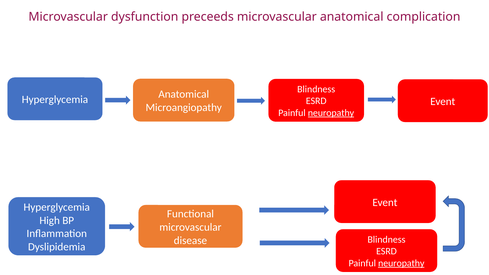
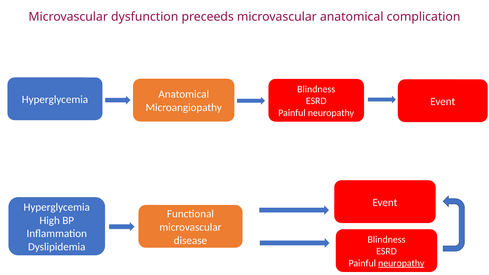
neuropathy underline: present -> none (331, 113)
